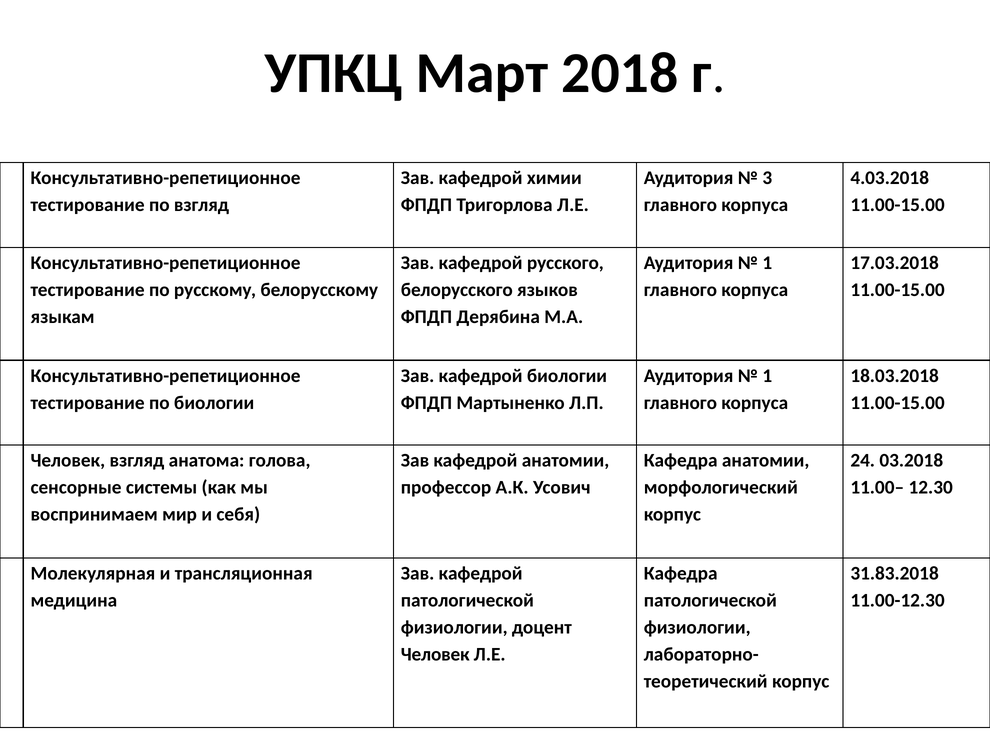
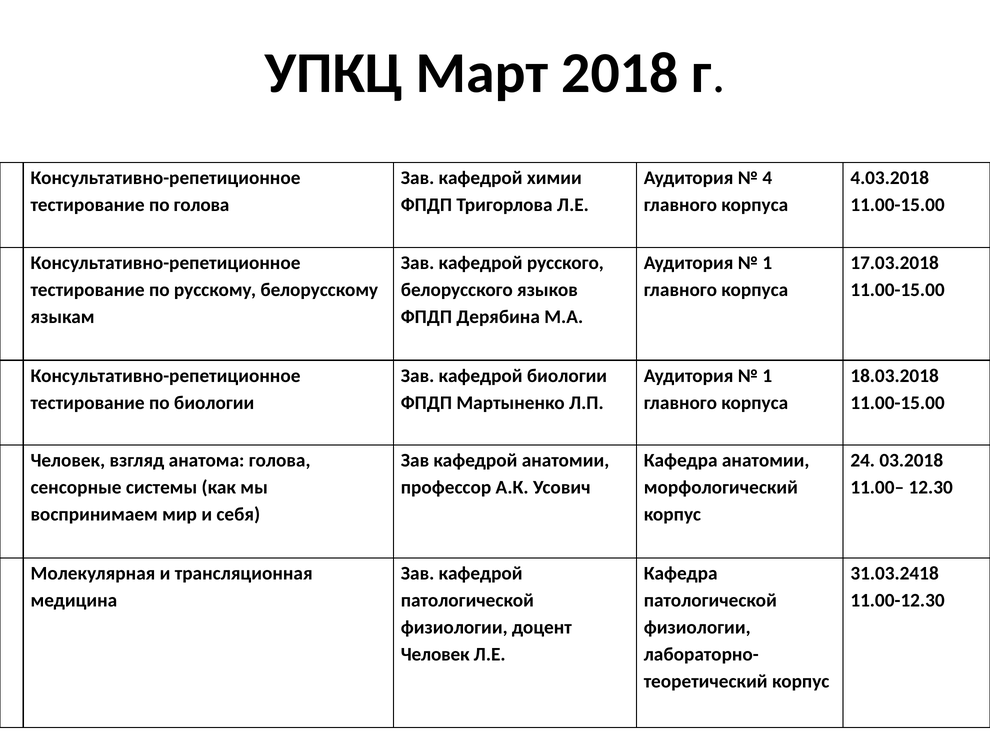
3: 3 -> 4 (767, 178)
по взгляд: взгляд -> голова (202, 205)
31.83.2018: 31.83.2018 -> 31.03.2418 (895, 573)
